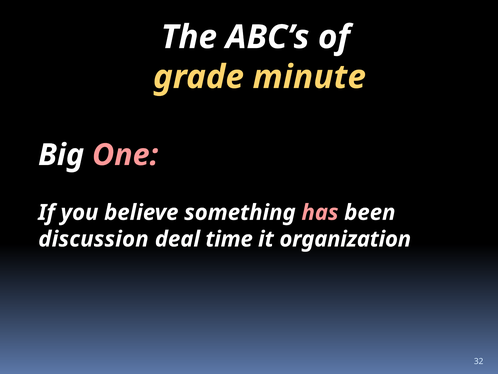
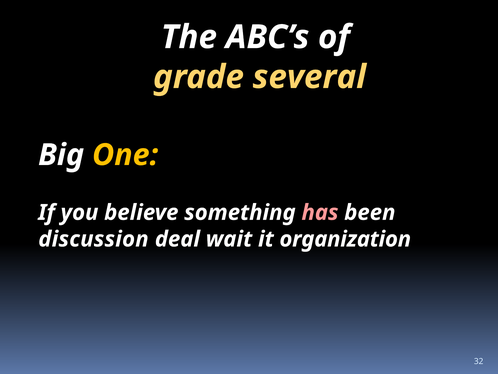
minute: minute -> several (309, 77)
One colour: pink -> yellow (125, 155)
time: time -> wait (229, 239)
